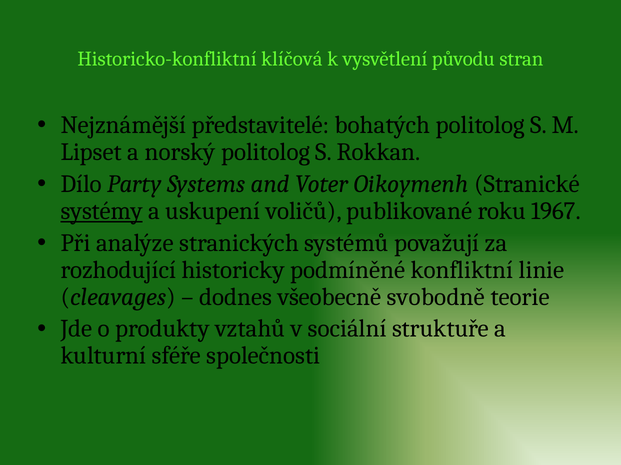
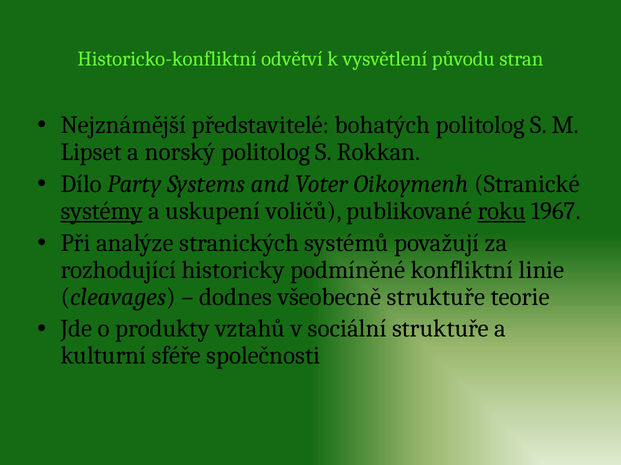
klíčová: klíčová -> odvětví (292, 59)
roku underline: none -> present (502, 211)
všeobecně svobodně: svobodně -> struktuře (436, 297)
